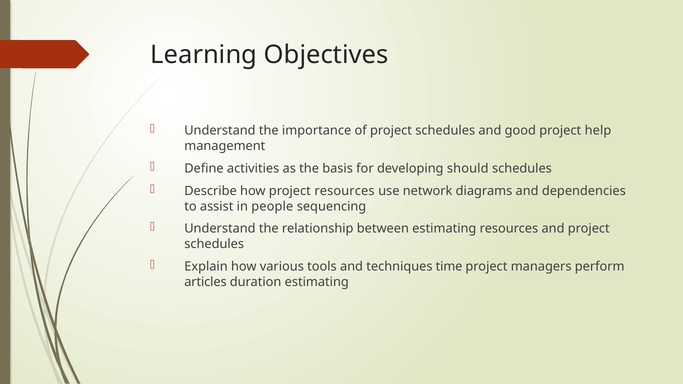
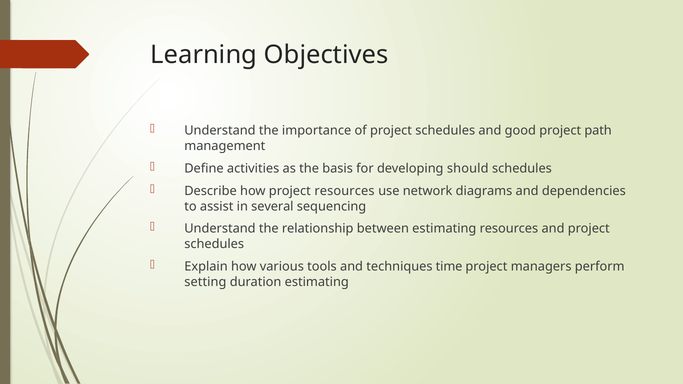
help: help -> path (598, 131)
people: people -> several (272, 206)
articles: articles -> setting (205, 282)
